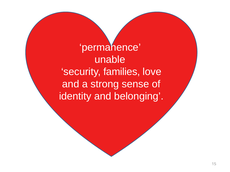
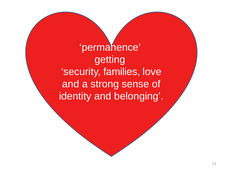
unable: unable -> getting (110, 60)
